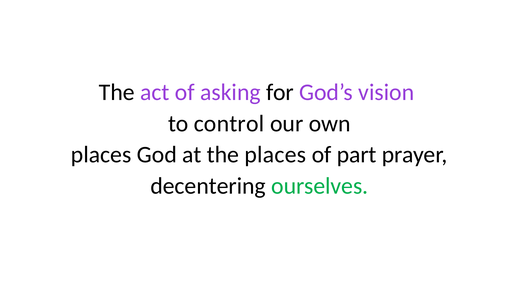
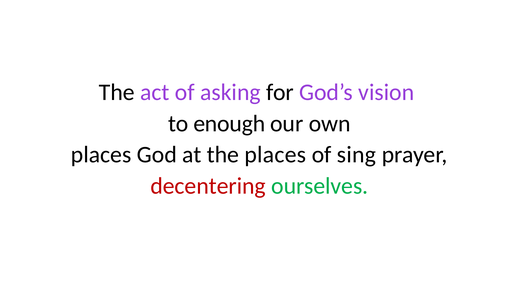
control: control -> enough (229, 124)
part: part -> sing (357, 155)
decentering colour: black -> red (208, 186)
